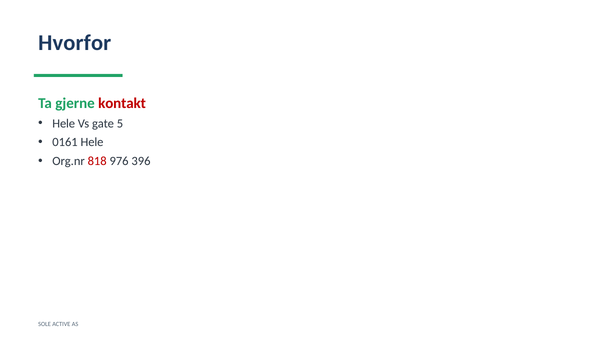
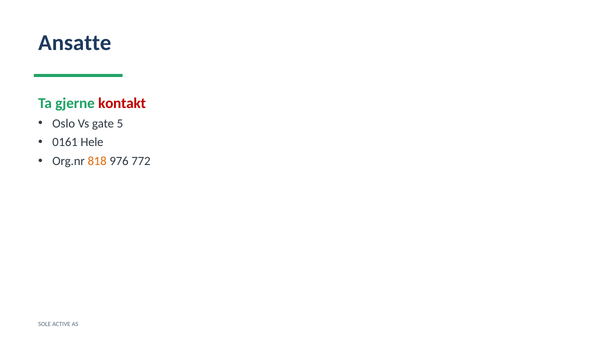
Hvorfor: Hvorfor -> Ansatte (75, 43)
Hele: Hele -> Oslo (64, 124)
818 colour: red -> orange (97, 161)
396: 396 -> 772 (141, 161)
